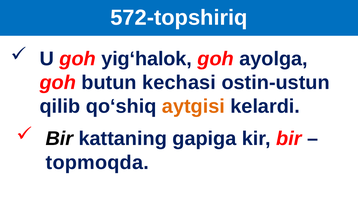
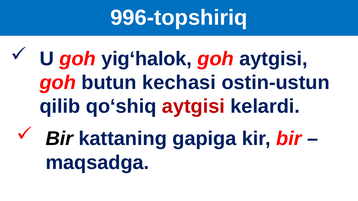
572-topshiriq: 572-topshiriq -> 996-topshiriq (179, 18)
goh ayolga: ayolga -> aytgisi (273, 59)
aytgisi colour: orange -> red (193, 107)
topmoqda: topmoqda -> maqsadga (97, 163)
